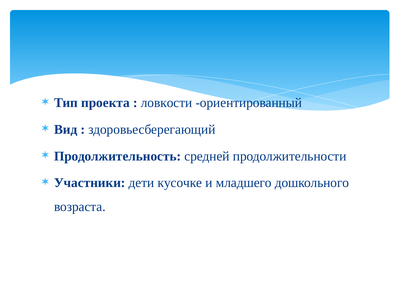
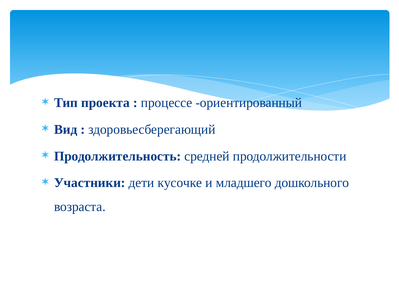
ловкости: ловкости -> процессе (167, 103)
